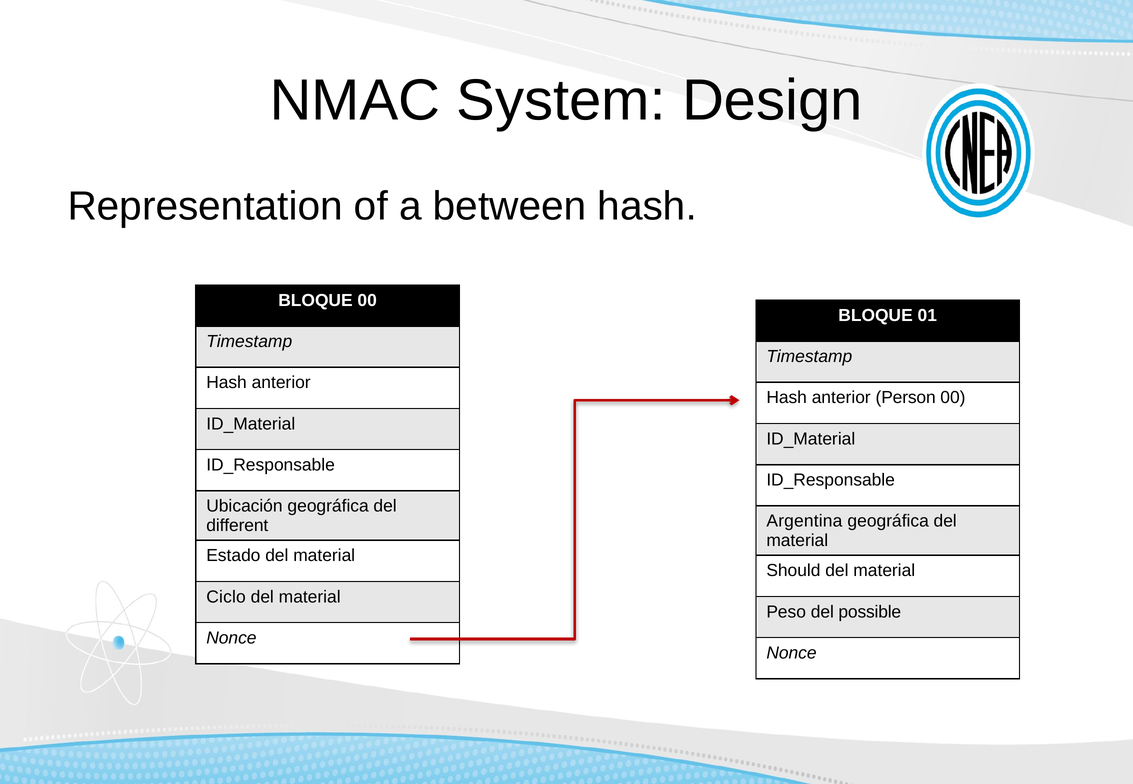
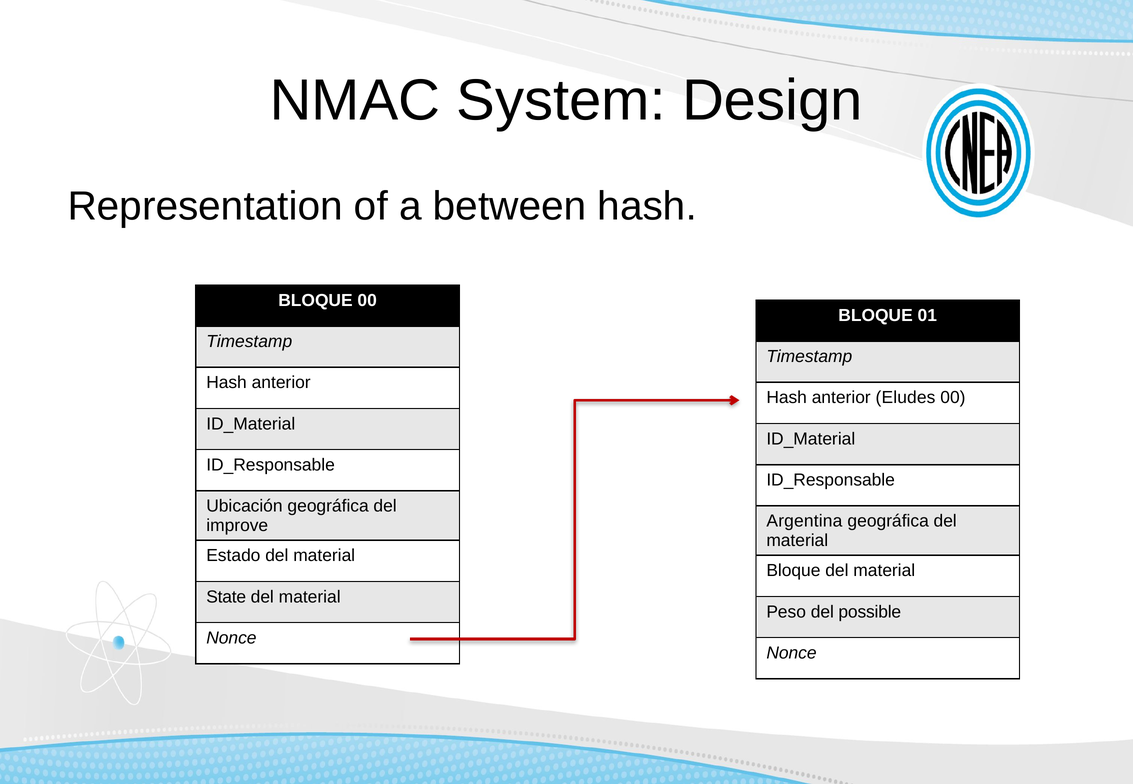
Person: Person -> Eludes (906, 398)
different: different -> improve (237, 526)
Should: Should -> Bloque (793, 571)
Ciclo: Ciclo -> State (226, 597)
